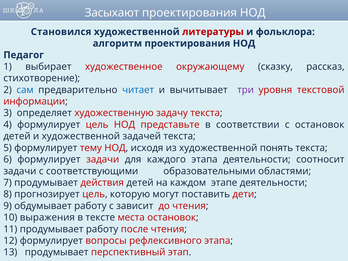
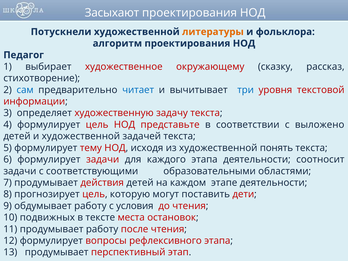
Становился: Становился -> Потускнели (61, 32)
литературы colour: red -> orange (213, 32)
три colour: purple -> blue (246, 90)
с остановок: остановок -> выложено (320, 125)
зависит: зависит -> условия (135, 206)
выражения: выражения -> подвижных (47, 217)
